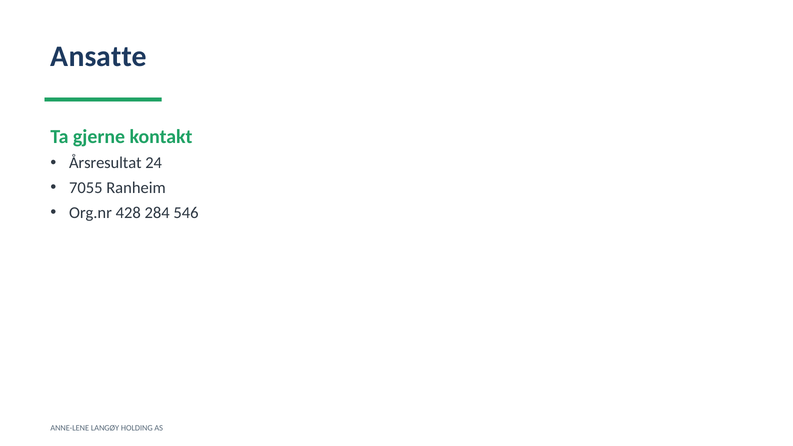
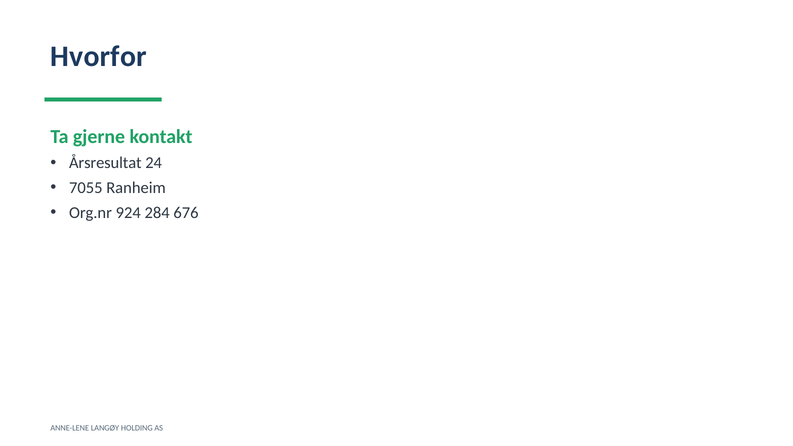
Ansatte: Ansatte -> Hvorfor (99, 57)
428: 428 -> 924 (128, 213)
546: 546 -> 676 (186, 213)
